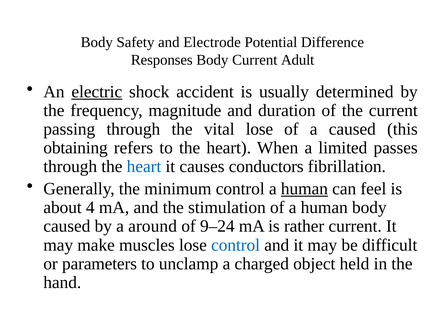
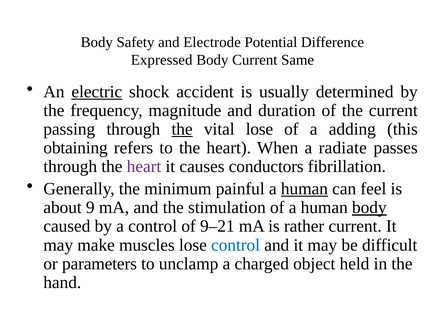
Responses: Responses -> Expressed (162, 60)
Adult: Adult -> Same (298, 60)
the underline: none -> present (182, 129)
a caused: caused -> adding (352, 129)
limited: limited -> radiate (343, 148)
heart colour: blue -> purple (144, 166)
minimum control: control -> painful (240, 189)
4: 4 -> 9 (90, 207)
body underline: none -> present (369, 207)
a around: around -> control (153, 226)
9–24: 9–24 -> 9–21 (217, 226)
